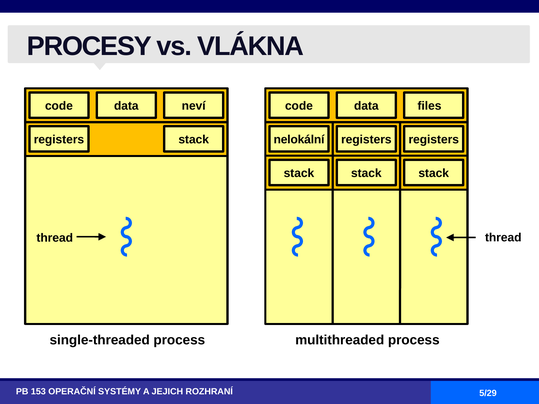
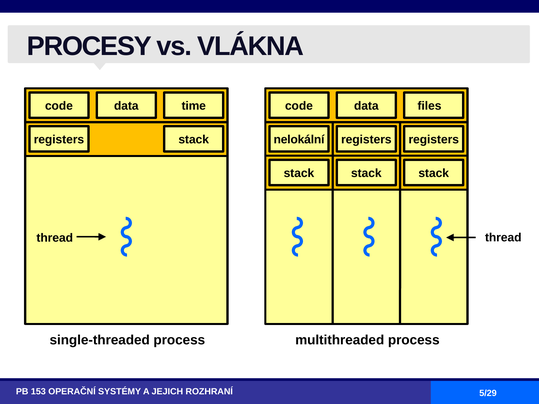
neví: neví -> time (194, 106)
